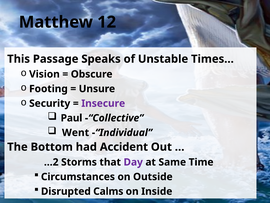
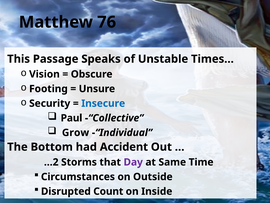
12: 12 -> 76 (107, 22)
Insecure colour: purple -> blue (103, 103)
Went: Went -> Grow (76, 132)
Calms: Calms -> Count (108, 191)
